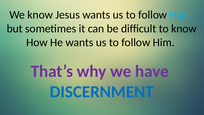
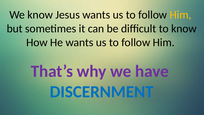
Him colour: light blue -> yellow (181, 15)
